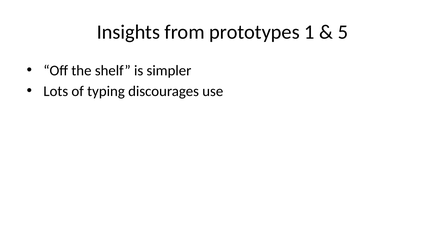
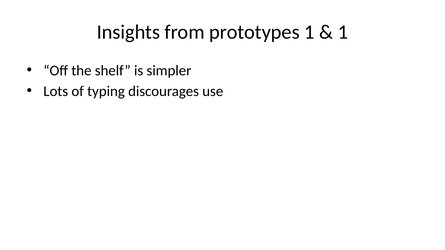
5: 5 -> 1 (343, 32)
